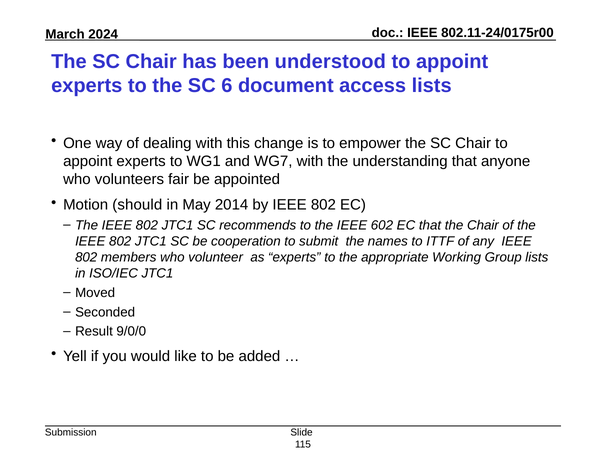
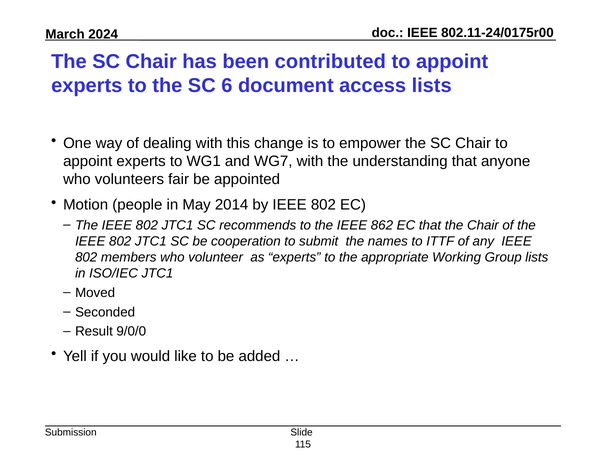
understood: understood -> contributed (330, 62)
should: should -> people (137, 205)
602: 602 -> 862 (382, 225)
